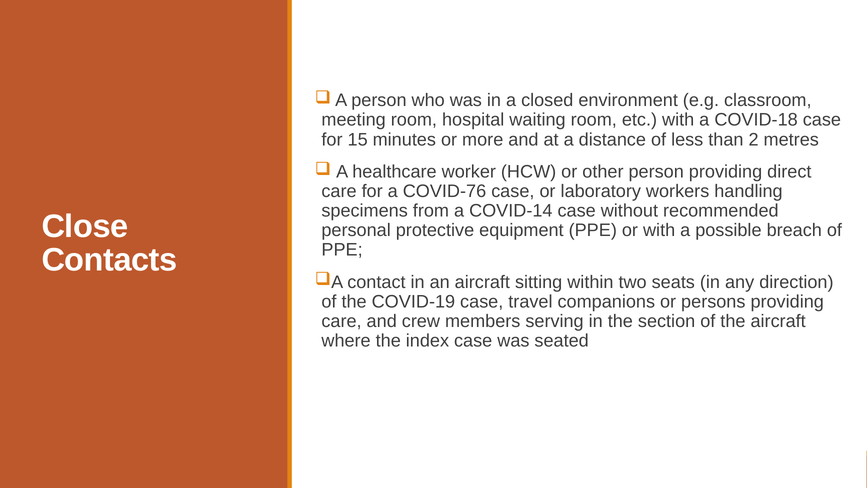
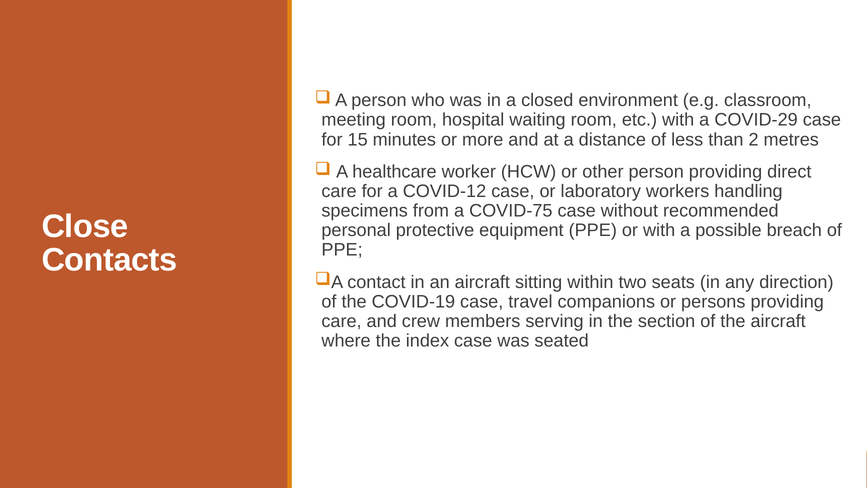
COVID-18: COVID-18 -> COVID-29 (756, 120)
COVID-76: COVID-76 -> COVID-12 (444, 191)
COVID-14: COVID-14 -> COVID-75 (511, 211)
